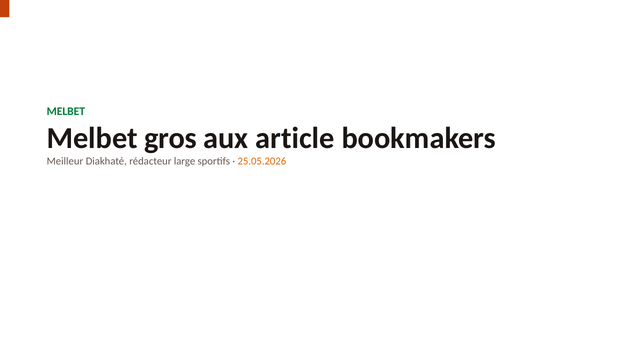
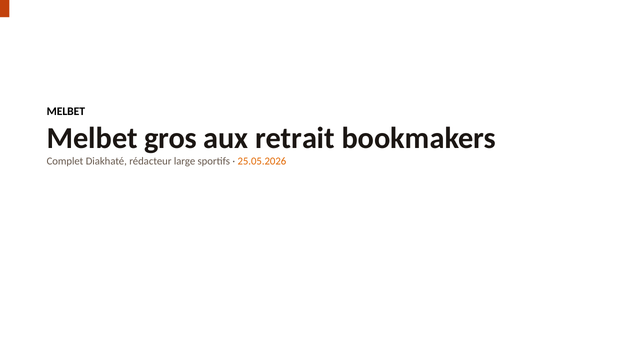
MELBET colour: green -> black (66, 111)
article: article -> retrait (295, 138)
Meilleur: Meilleur -> Complet (65, 161)
